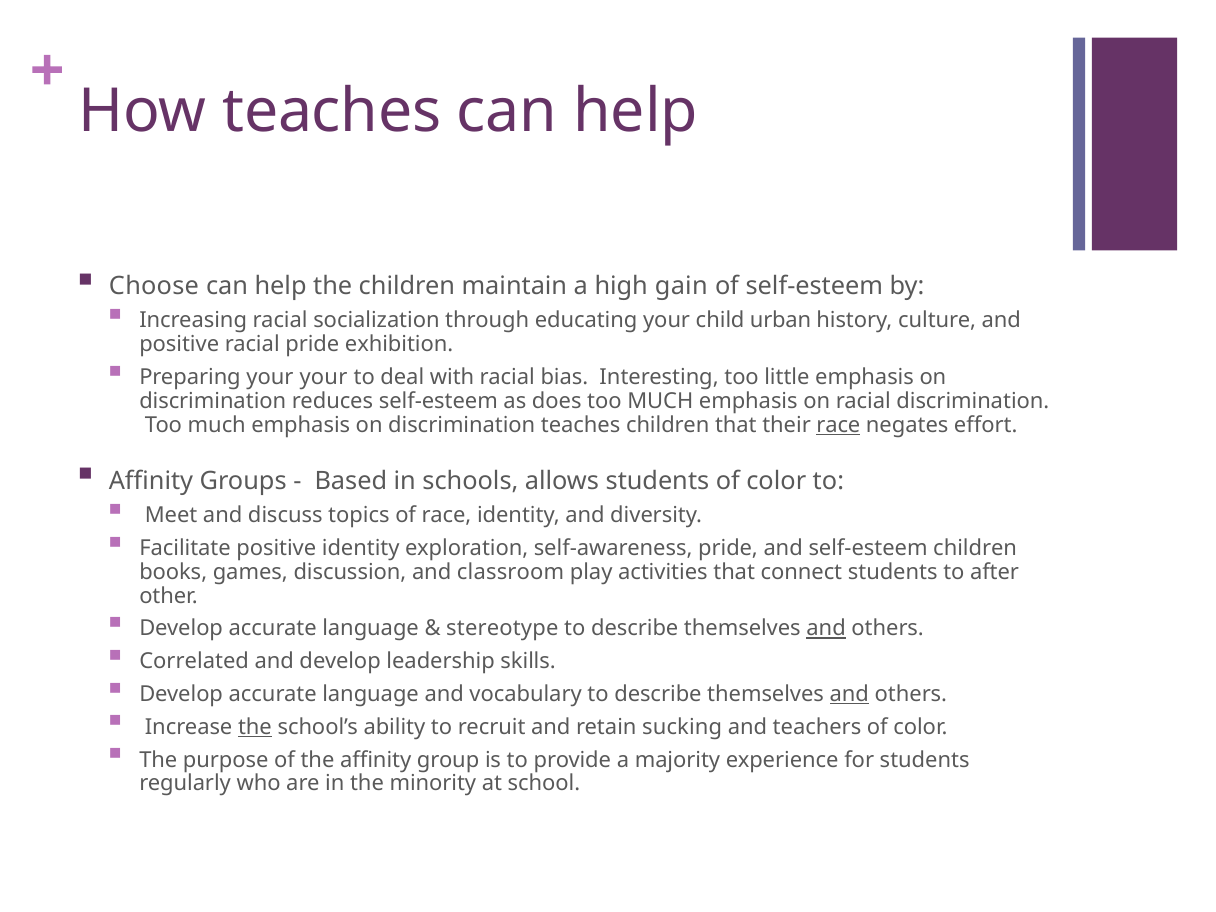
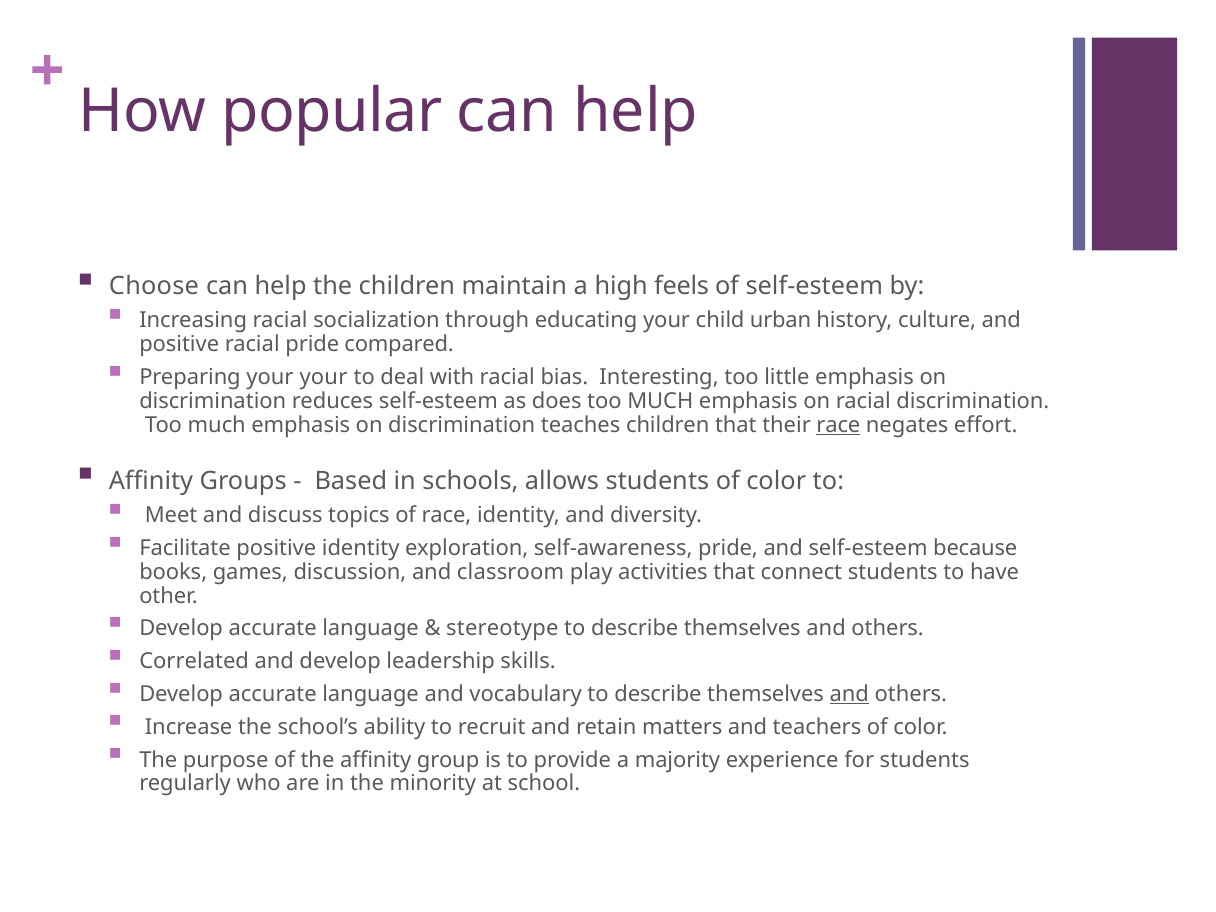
How teaches: teaches -> popular (332, 111)
gain: gain -> feels (682, 286)
exhibition: exhibition -> compared (399, 344)
self-esteem children: children -> because (975, 548)
after: after -> have (995, 572)
and underline: present -> none (826, 629)
the underline: present -> none (255, 727)
sucking: sucking -> matters (682, 727)
